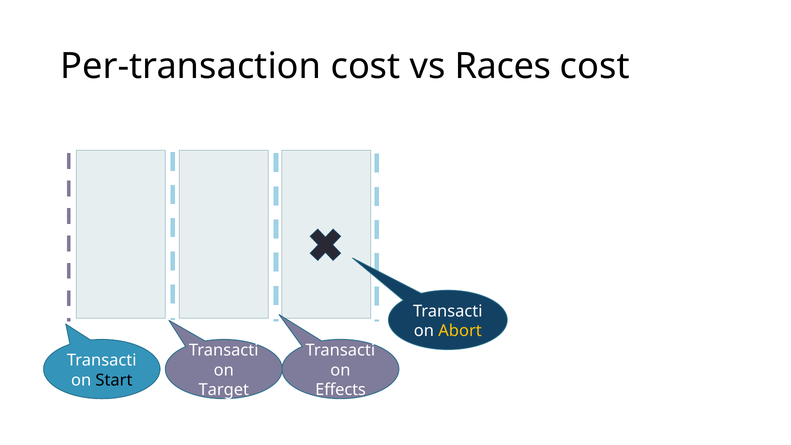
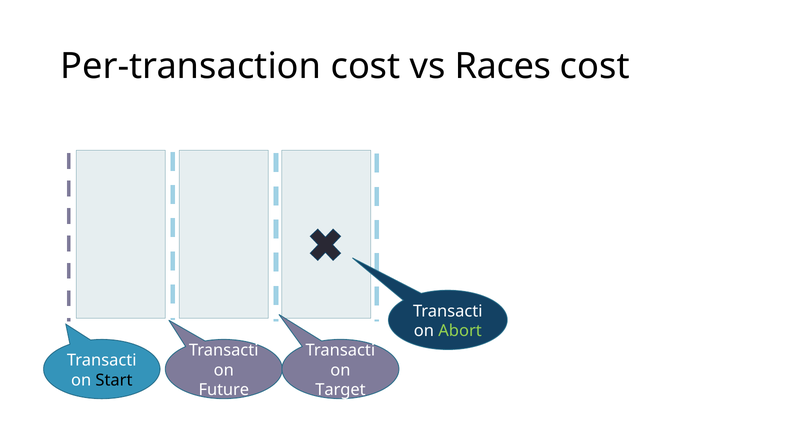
Abort colour: yellow -> light green (460, 331)
Target: Target -> Future (224, 390)
Effects: Effects -> Target (340, 390)
